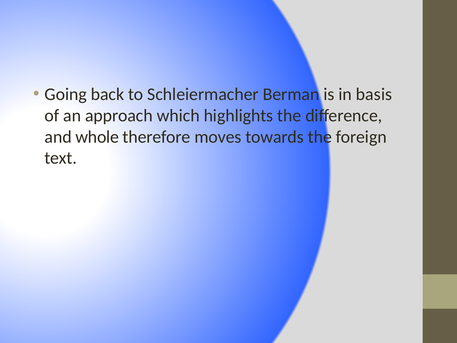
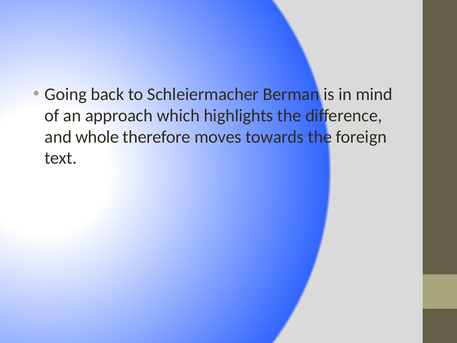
basis: basis -> mind (374, 94)
